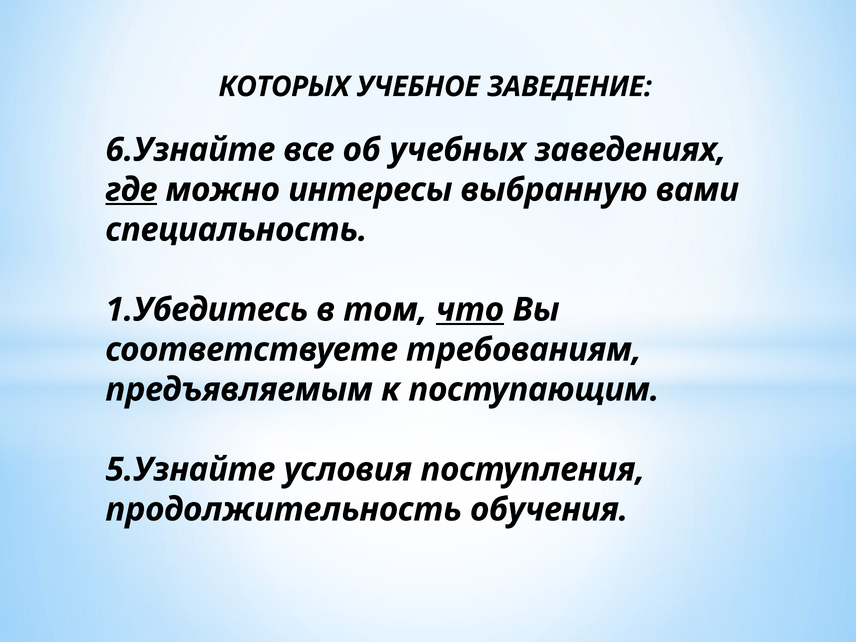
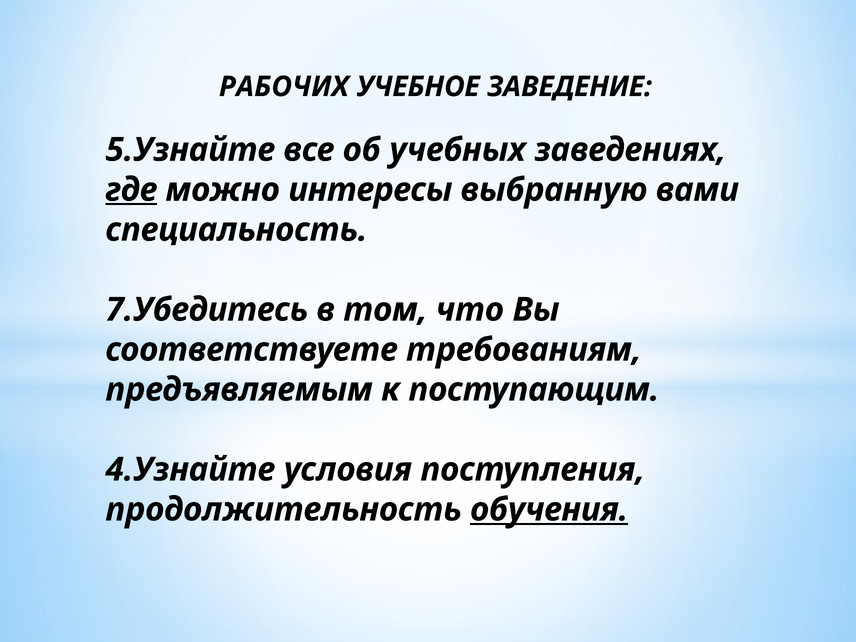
КОТОРЫХ: КОТОРЫХ -> РАБОЧИХ (284, 87)
6.Узнайте: 6.Узнайте -> 5.Узнайте (190, 150)
1.Убедитесь: 1.Убедитесь -> 7.Убедитесь (207, 310)
что underline: present -> none (470, 310)
5.Узнайте: 5.Узнайте -> 4.Узнайте (190, 470)
обучения underline: none -> present (549, 510)
